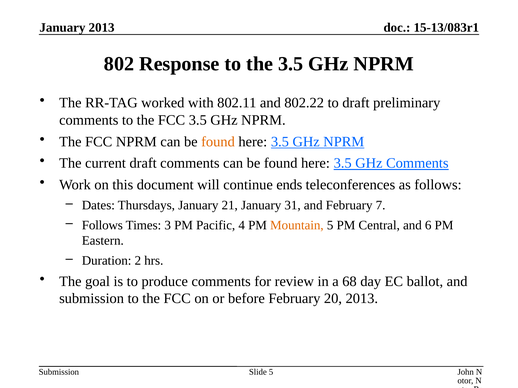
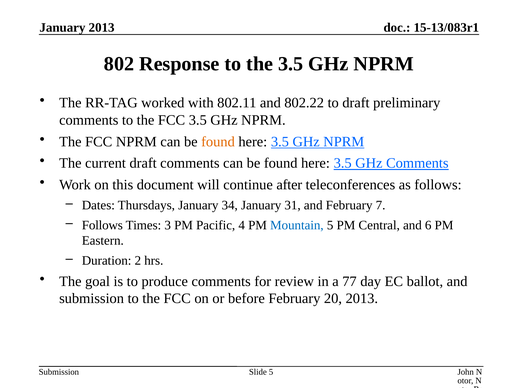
ends: ends -> after (289, 185)
21: 21 -> 34 (230, 206)
Mountain colour: orange -> blue (297, 225)
68: 68 -> 77 (349, 282)
